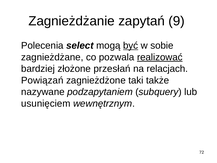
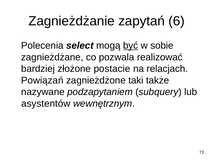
9: 9 -> 6 (177, 21)
realizować underline: present -> none (160, 57)
przesłań: przesłań -> postacie (112, 69)
usunięciem: usunięciem -> asystentów (46, 103)
